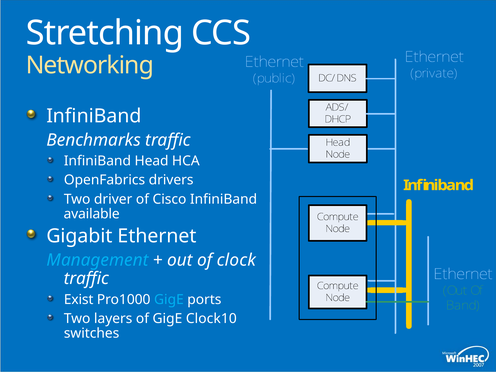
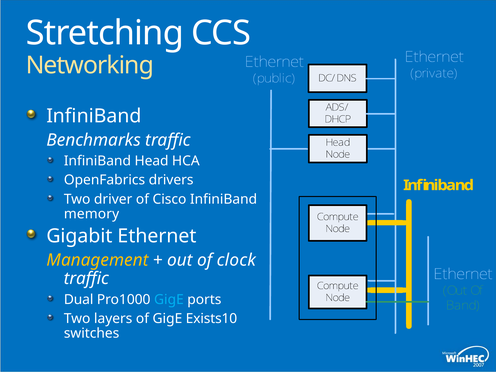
available: available -> memory (91, 214)
Management colour: light blue -> yellow (98, 260)
Exist: Exist -> Dual (79, 300)
Clock10: Clock10 -> Exists10 (211, 319)
